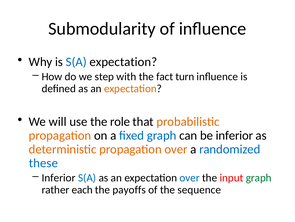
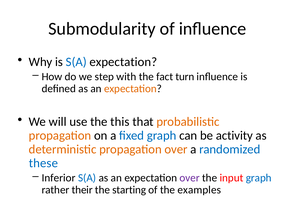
role: role -> this (120, 121)
be inferior: inferior -> activity (234, 135)
over colour: blue -> purple (190, 177)
graph colour: green -> blue (259, 177)
each: each -> their (82, 189)
payoffs: payoffs -> starting (129, 189)
sequence: sequence -> examples (199, 189)
